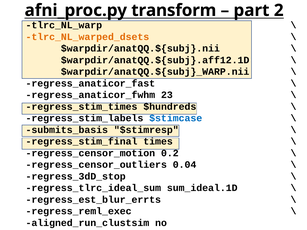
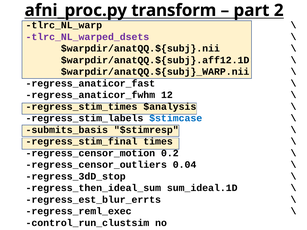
tlrc_NL_warped_dsets colour: orange -> purple (87, 37)
23: 23 -> 12 (167, 95)
$hundreds: $hundreds -> $analysis (170, 107)
regress_tlrc_ideal_sum: regress_tlrc_ideal_sum -> regress_then_ideal_sum (93, 188)
aligned_run_clustsim: aligned_run_clustsim -> control_run_clustsim (87, 223)
